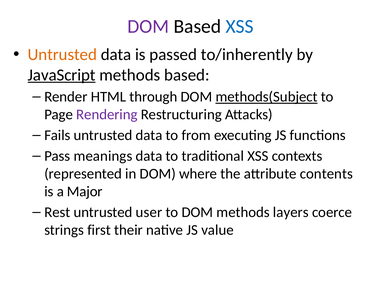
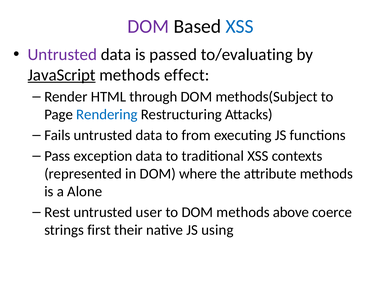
Untrusted colour: orange -> purple (62, 55)
to/inherently: to/inherently -> to/evaluating (247, 55)
methods based: based -> effect (187, 75)
methods(Subject underline: present -> none (267, 97)
Rendering colour: purple -> blue (107, 114)
meanings: meanings -> exception (103, 156)
attribute contents: contents -> methods (326, 174)
Major: Major -> Alone (85, 191)
layers: layers -> above (291, 212)
value: value -> using (217, 230)
